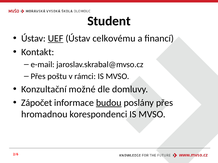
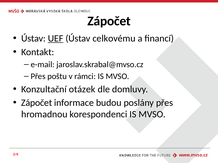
Student: Student -> Zápočet (109, 21)
možné: možné -> otázek (82, 89)
budou underline: present -> none (109, 103)
